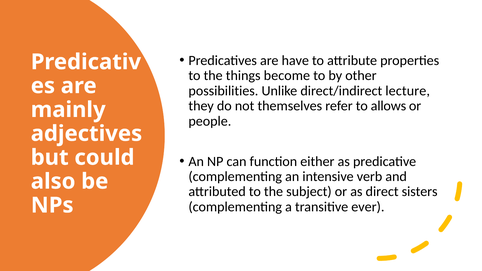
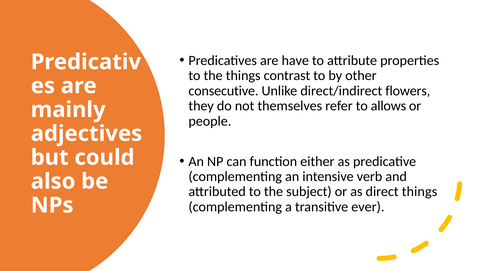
become: become -> contrast (287, 76)
possibilities: possibilities -> consecutive (223, 91)
lecture: lecture -> flowers (408, 91)
direct sisters: sisters -> things (420, 192)
